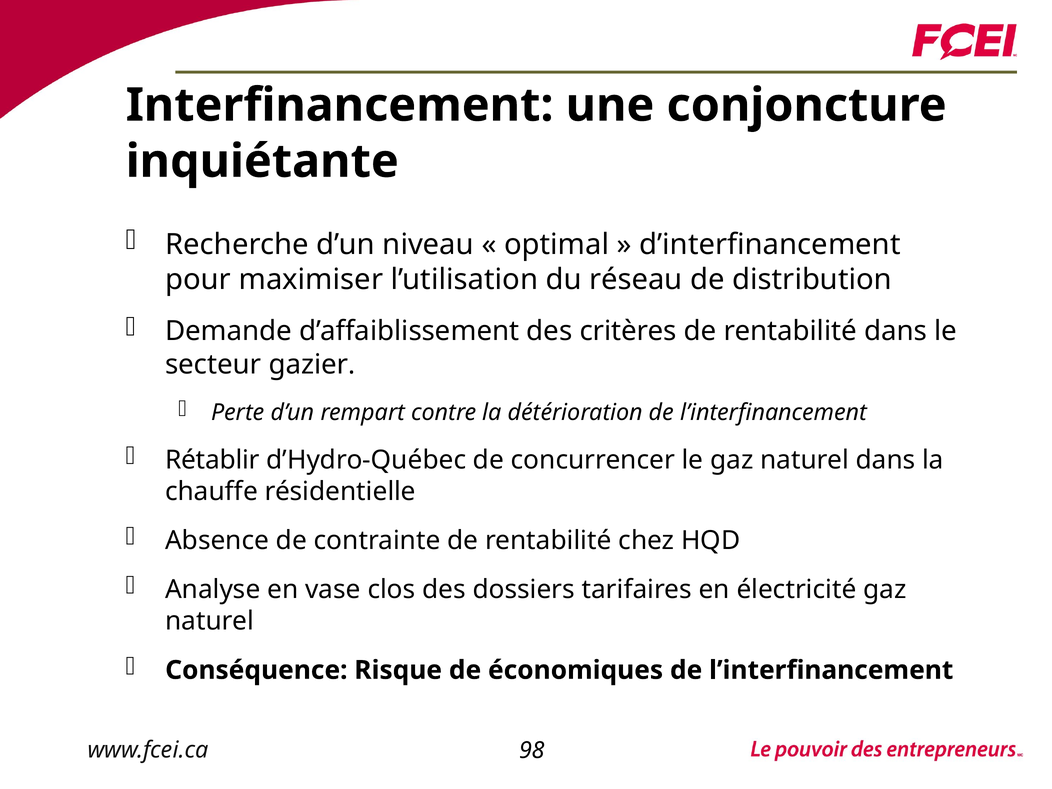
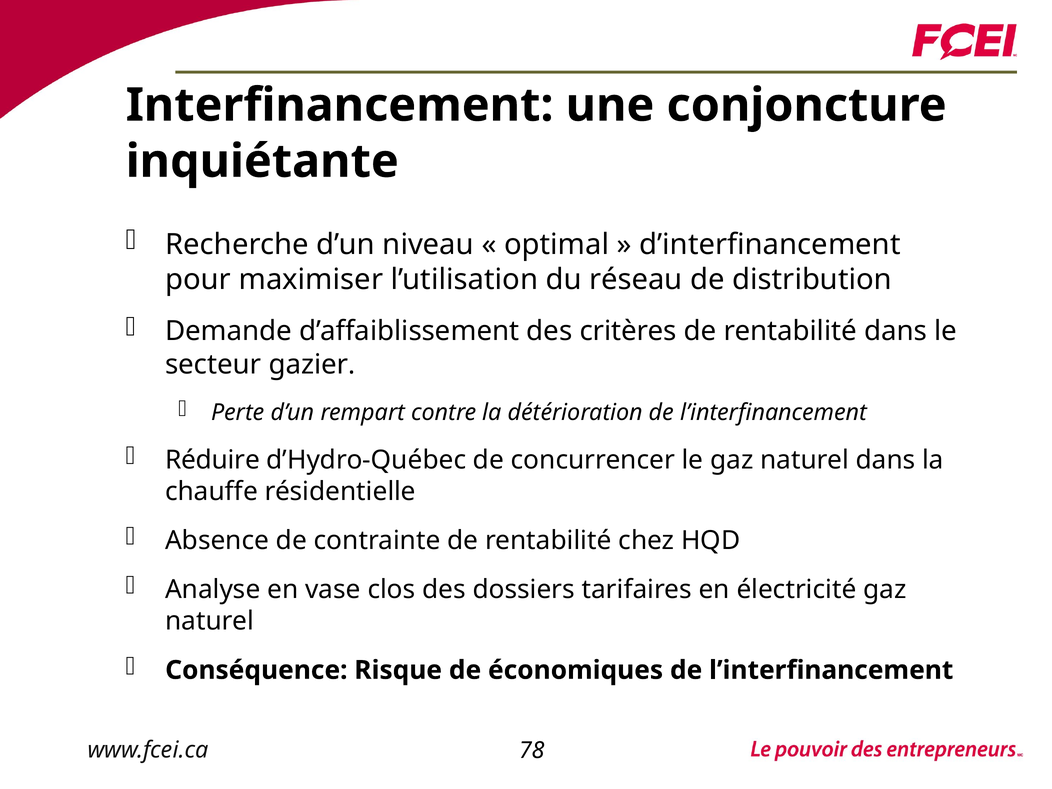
Rétablir: Rétablir -> Réduire (213, 460)
98: 98 -> 78 (532, 750)
